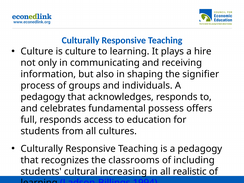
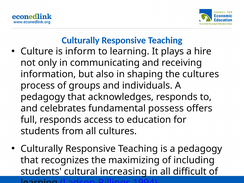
is culture: culture -> inform (80, 51)
the signifier: signifier -> cultures (201, 74)
classrooms: classrooms -> maximizing (134, 160)
realistic: realistic -> difficult (190, 171)
